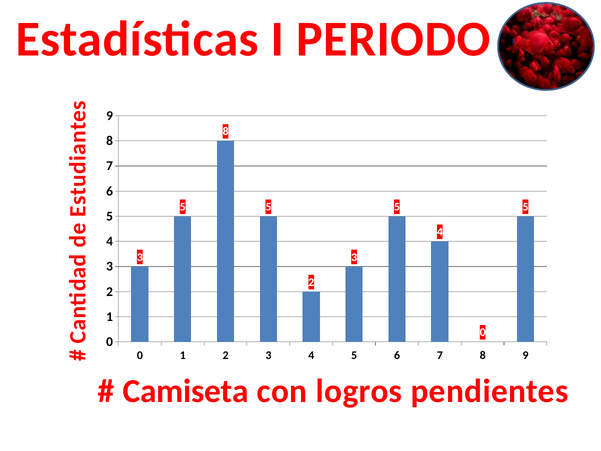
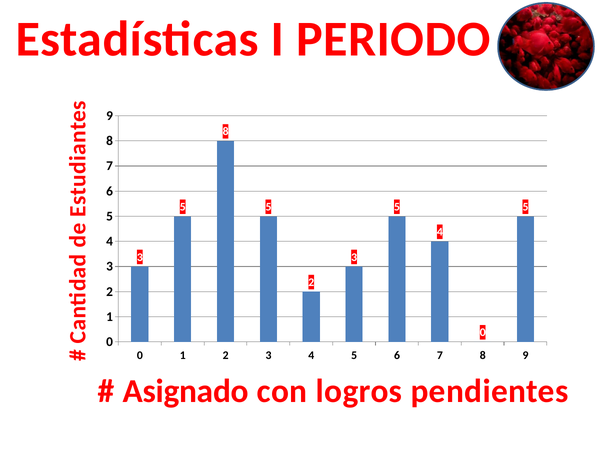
Camiseta: Camiseta -> Asignado (186, 391)
